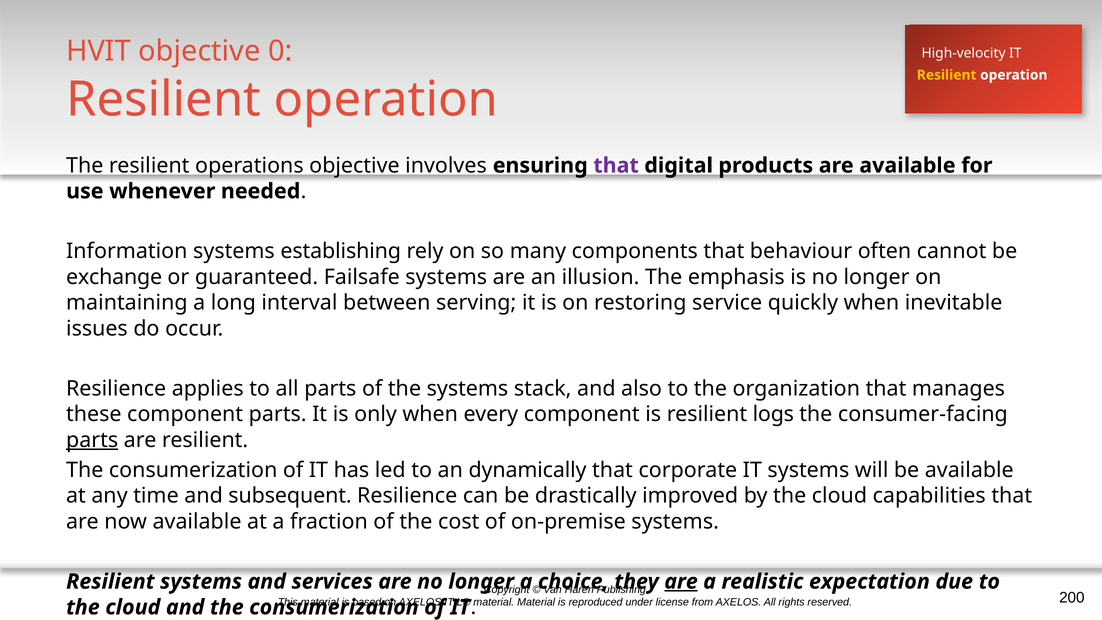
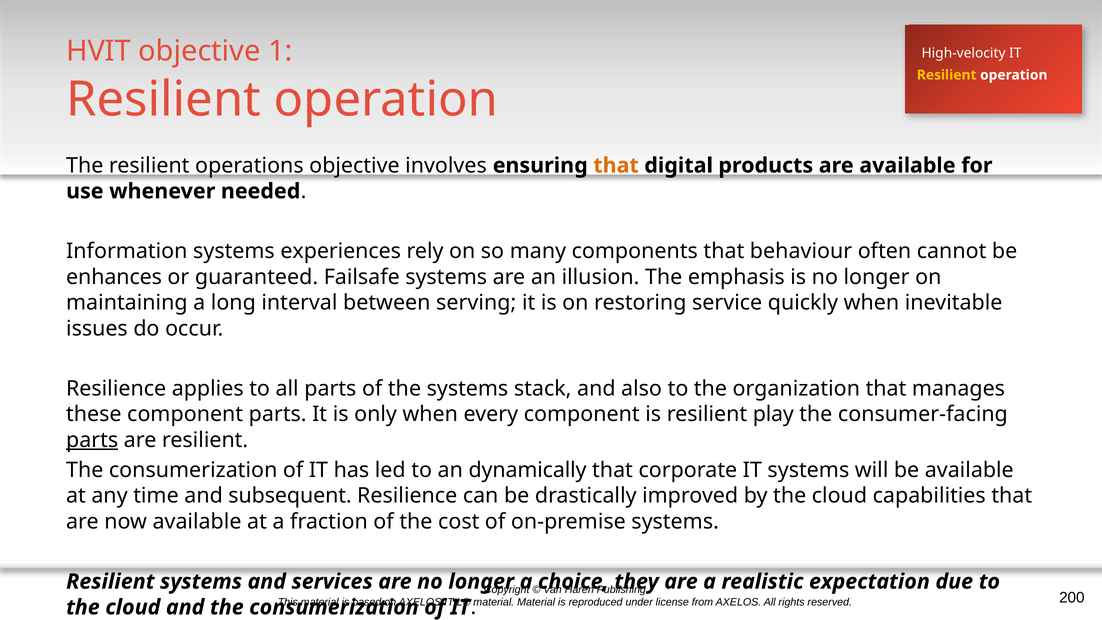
0: 0 -> 1 (280, 51)
that colour: purple -> orange (616, 166)
establishing: establishing -> experiences (341, 251)
exchange: exchange -> enhances (114, 277)
logs: logs -> play (773, 414)
are underline: present -> none (681, 581)
